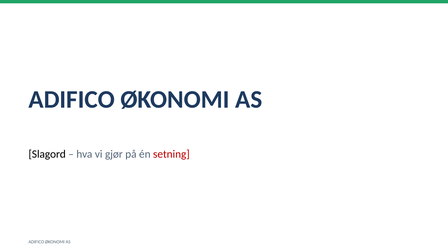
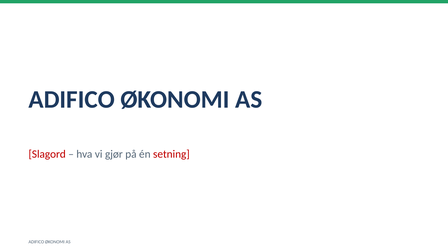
Slagord colour: black -> red (47, 154)
